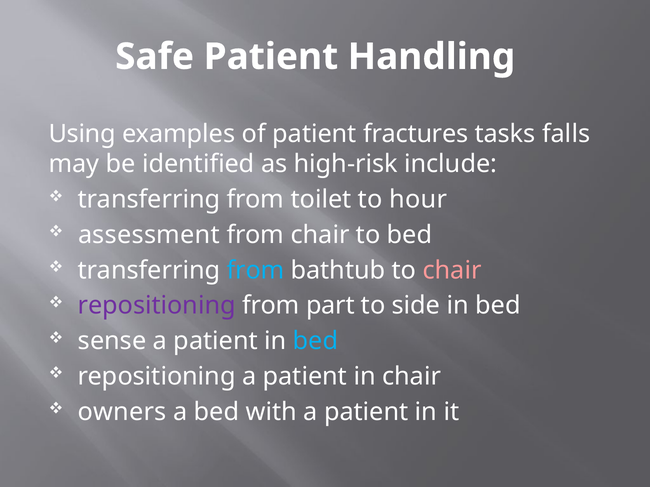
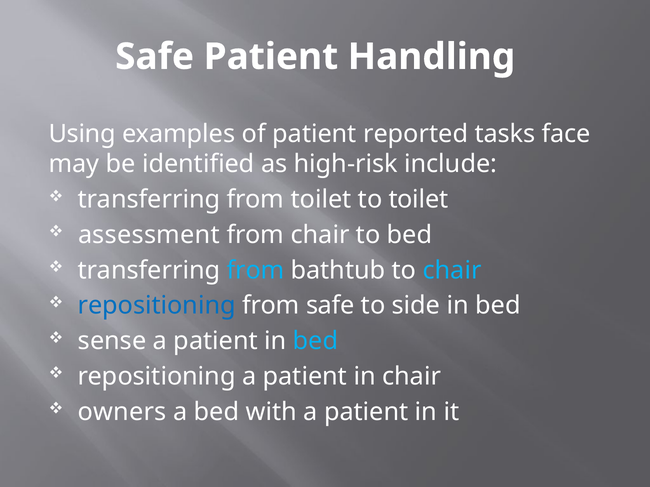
fractures: fractures -> reported (416, 134)
falls: falls -> face (566, 134)
to hour: hour -> toilet (418, 200)
chair colour: pink -> light blue (452, 270)
repositioning colour: purple -> blue (157, 306)
from part: part -> safe (330, 306)
